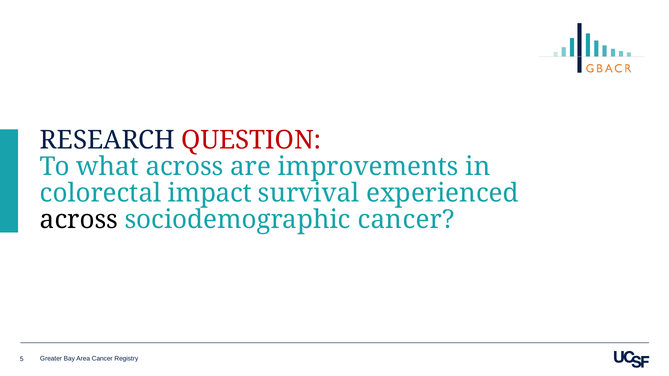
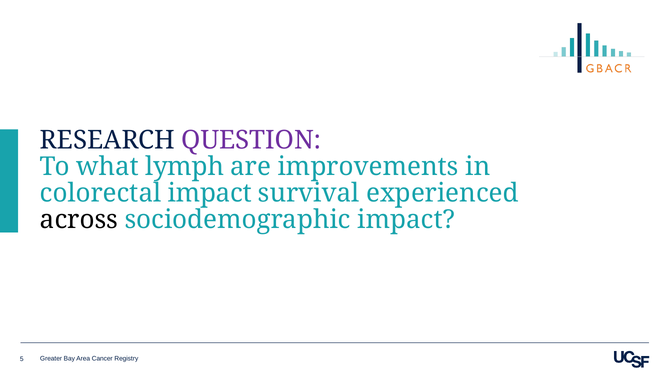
QUESTION colour: red -> purple (251, 140)
what across: across -> lymph (185, 167)
sociodemographic cancer: cancer -> impact (406, 220)
